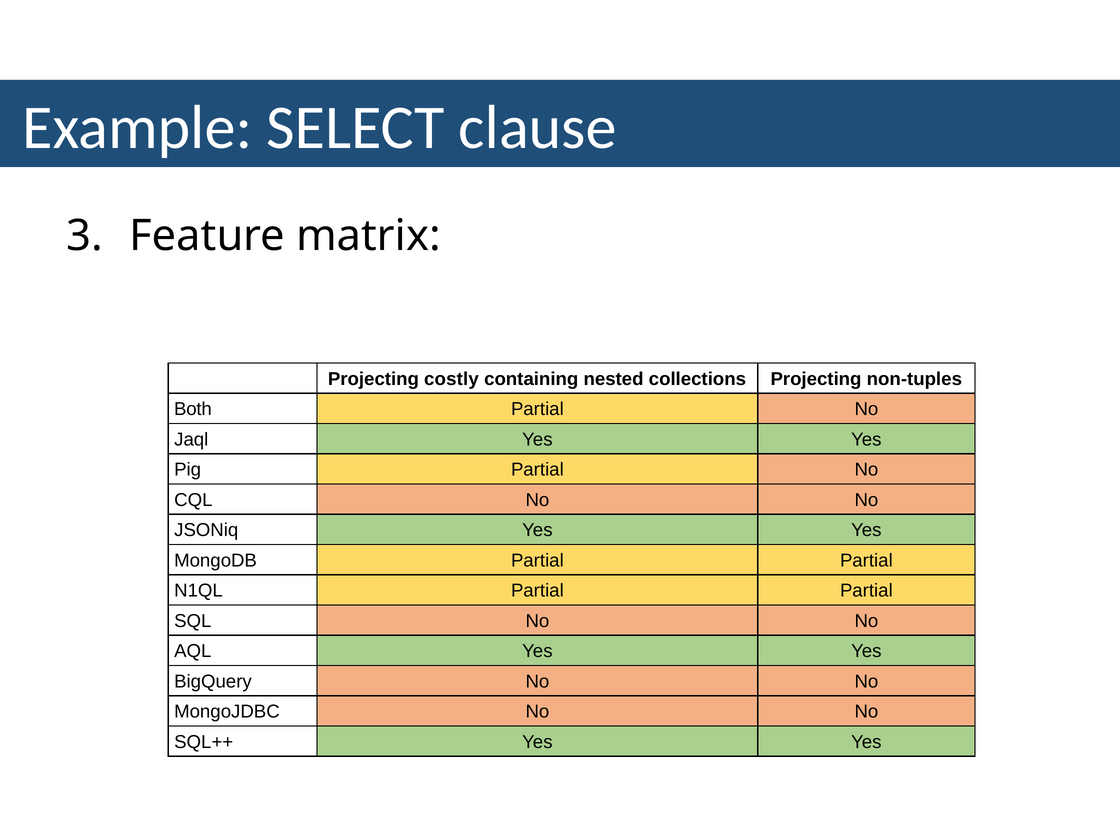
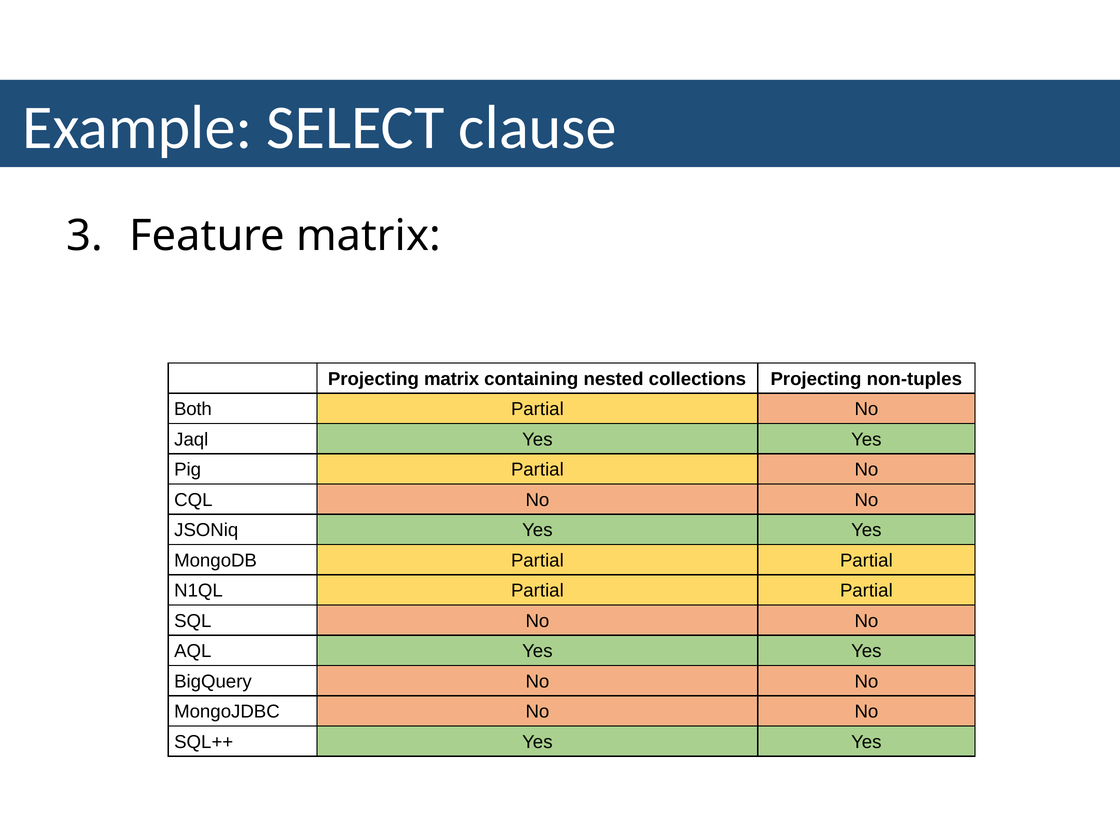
Projecting costly: costly -> matrix (452, 379)
